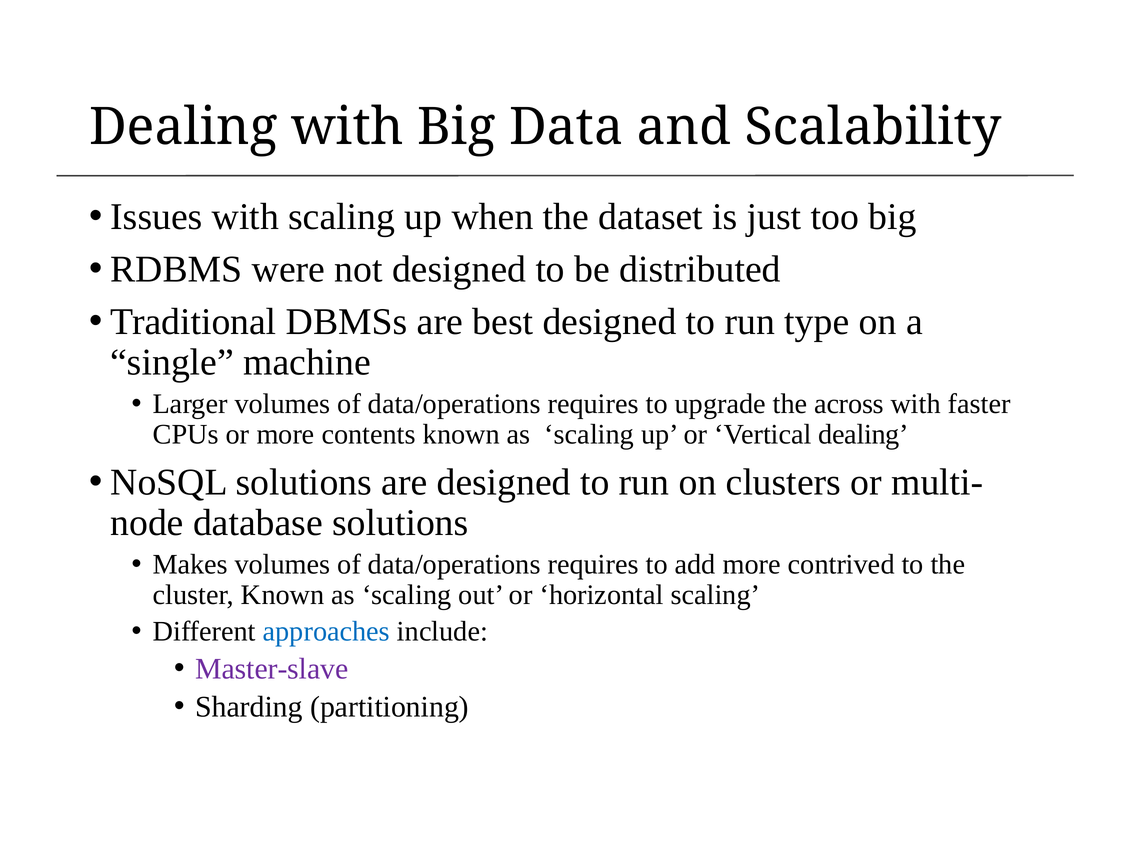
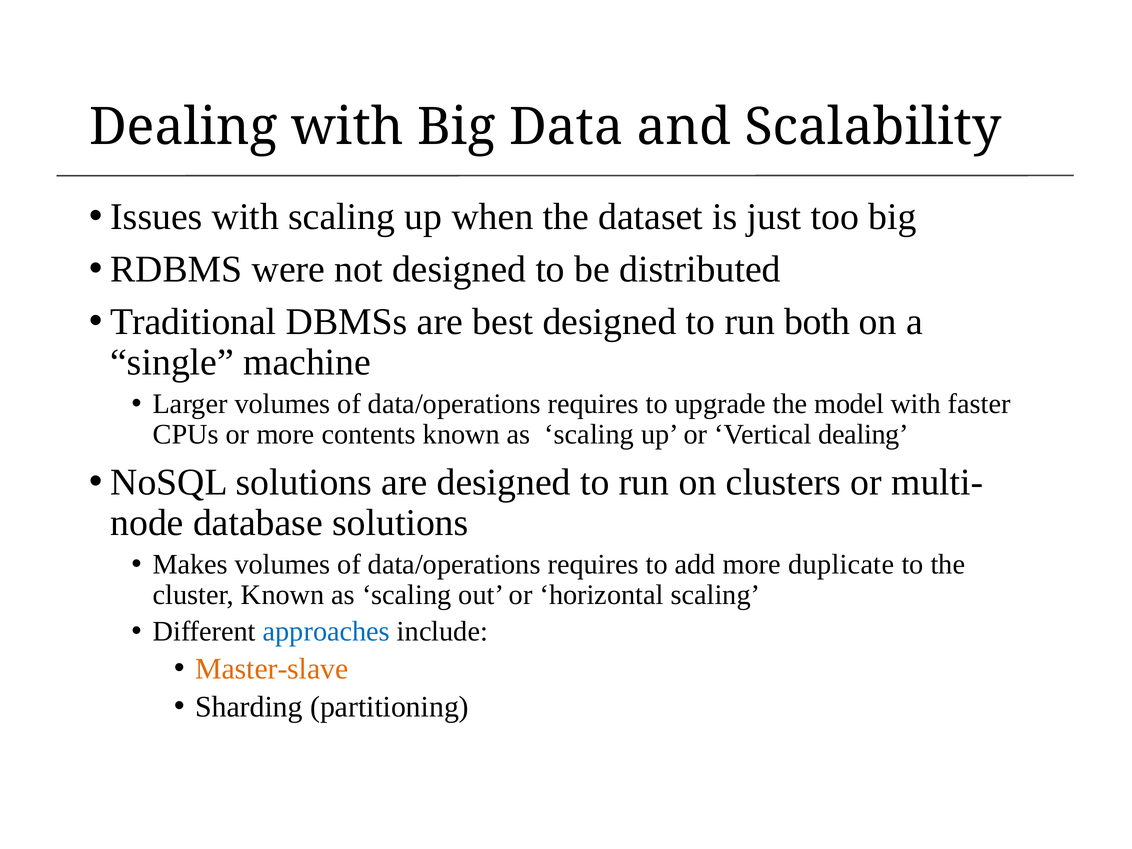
type: type -> both (817, 322)
across: across -> model (849, 404)
contrived: contrived -> duplicate (841, 564)
Master-slave colour: purple -> orange (272, 669)
